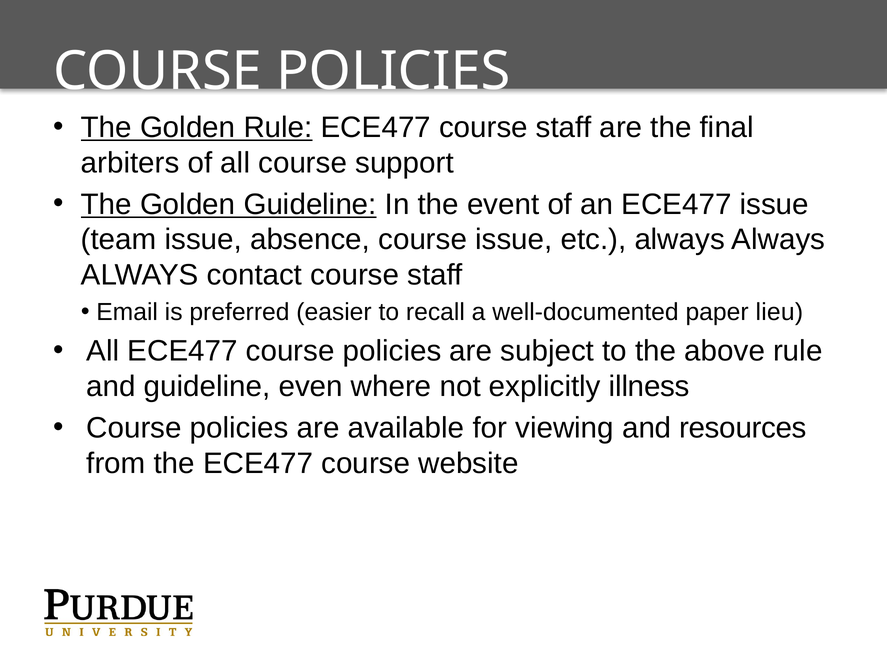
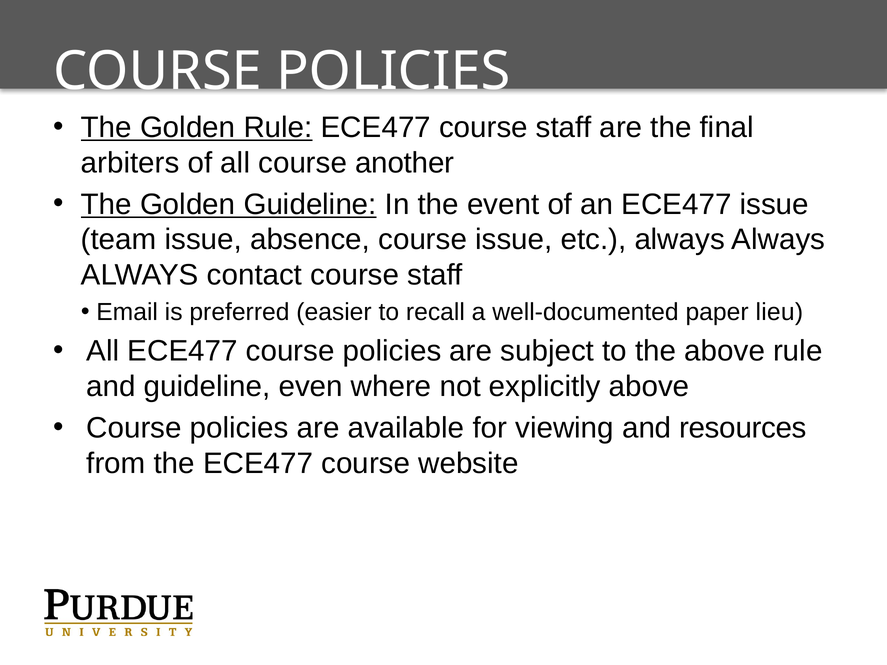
support: support -> another (405, 163)
explicitly illness: illness -> above (649, 387)
